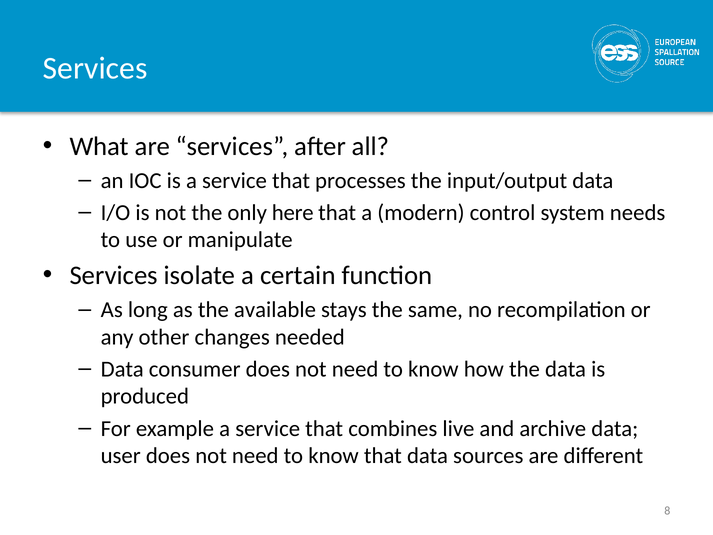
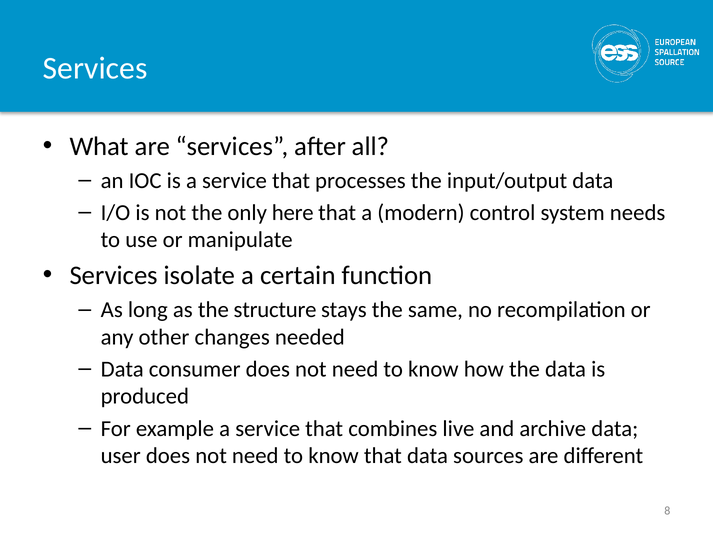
available: available -> structure (275, 310)
